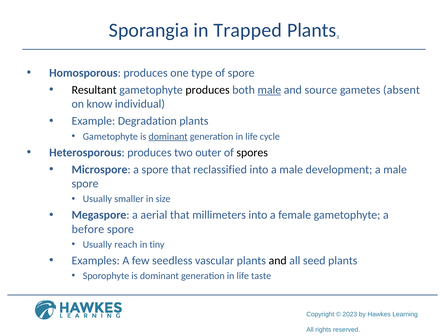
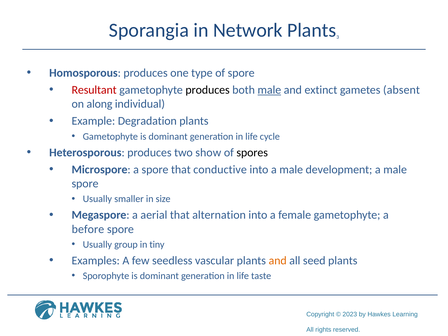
Trapped: Trapped -> Network (248, 30)
Resultant colour: black -> red (94, 90)
source: source -> extinct (321, 90)
know: know -> along (99, 104)
dominant underline: present -> none (168, 136)
outer: outer -> show (208, 152)
reclassified: reclassified -> conductive (220, 169)
millimeters: millimeters -> alternation (219, 215)
reach: reach -> group (126, 244)
and colour: black -> orange (278, 261)
